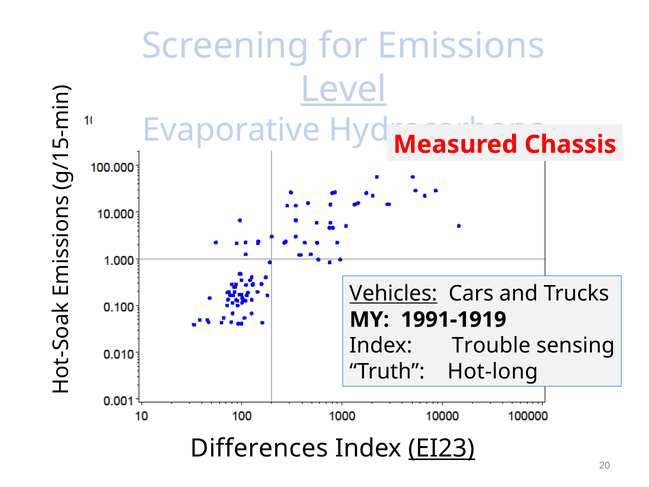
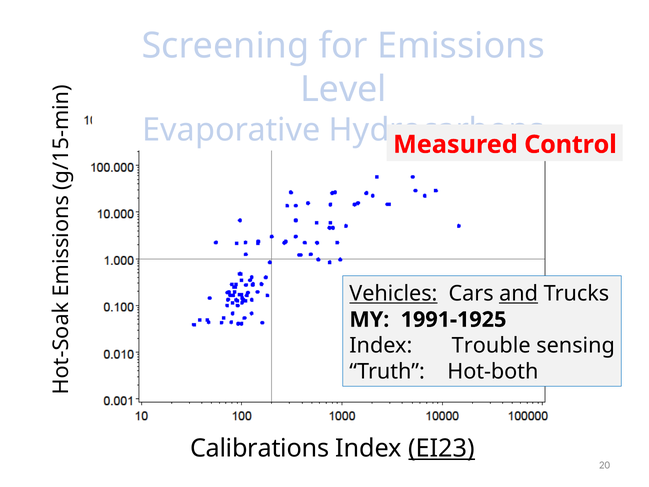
Level underline: present -> none (344, 89)
Chassis: Chassis -> Control (570, 144)
and underline: none -> present (519, 293)
1991-1919: 1991-1919 -> 1991-1925 (454, 319)
Hot-long: Hot-long -> Hot-both (493, 371)
Differences: Differences -> Calibrations (260, 448)
